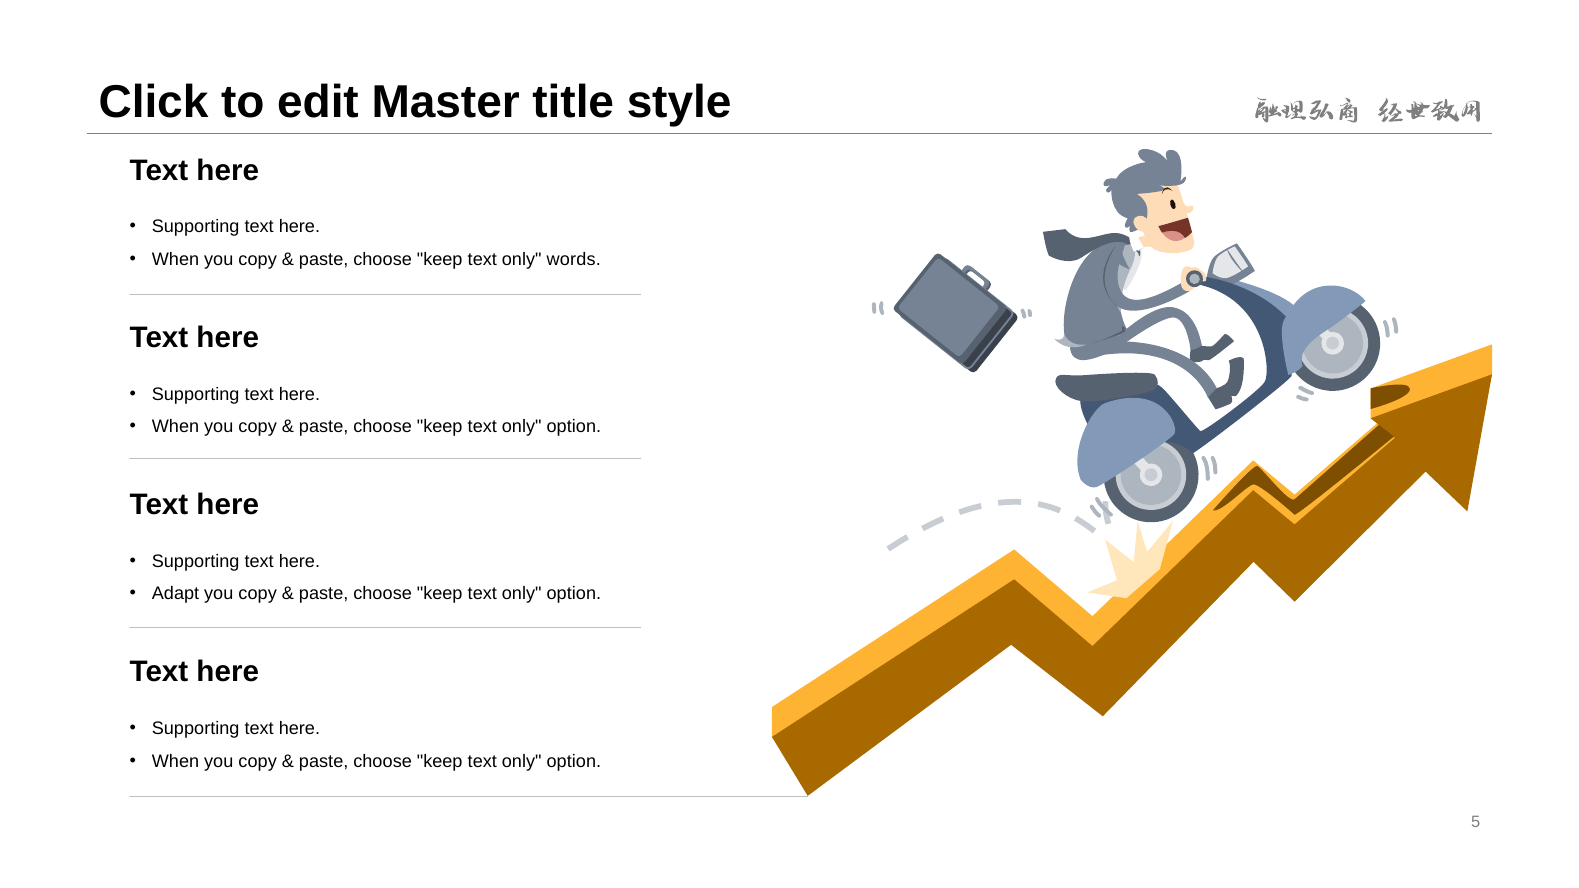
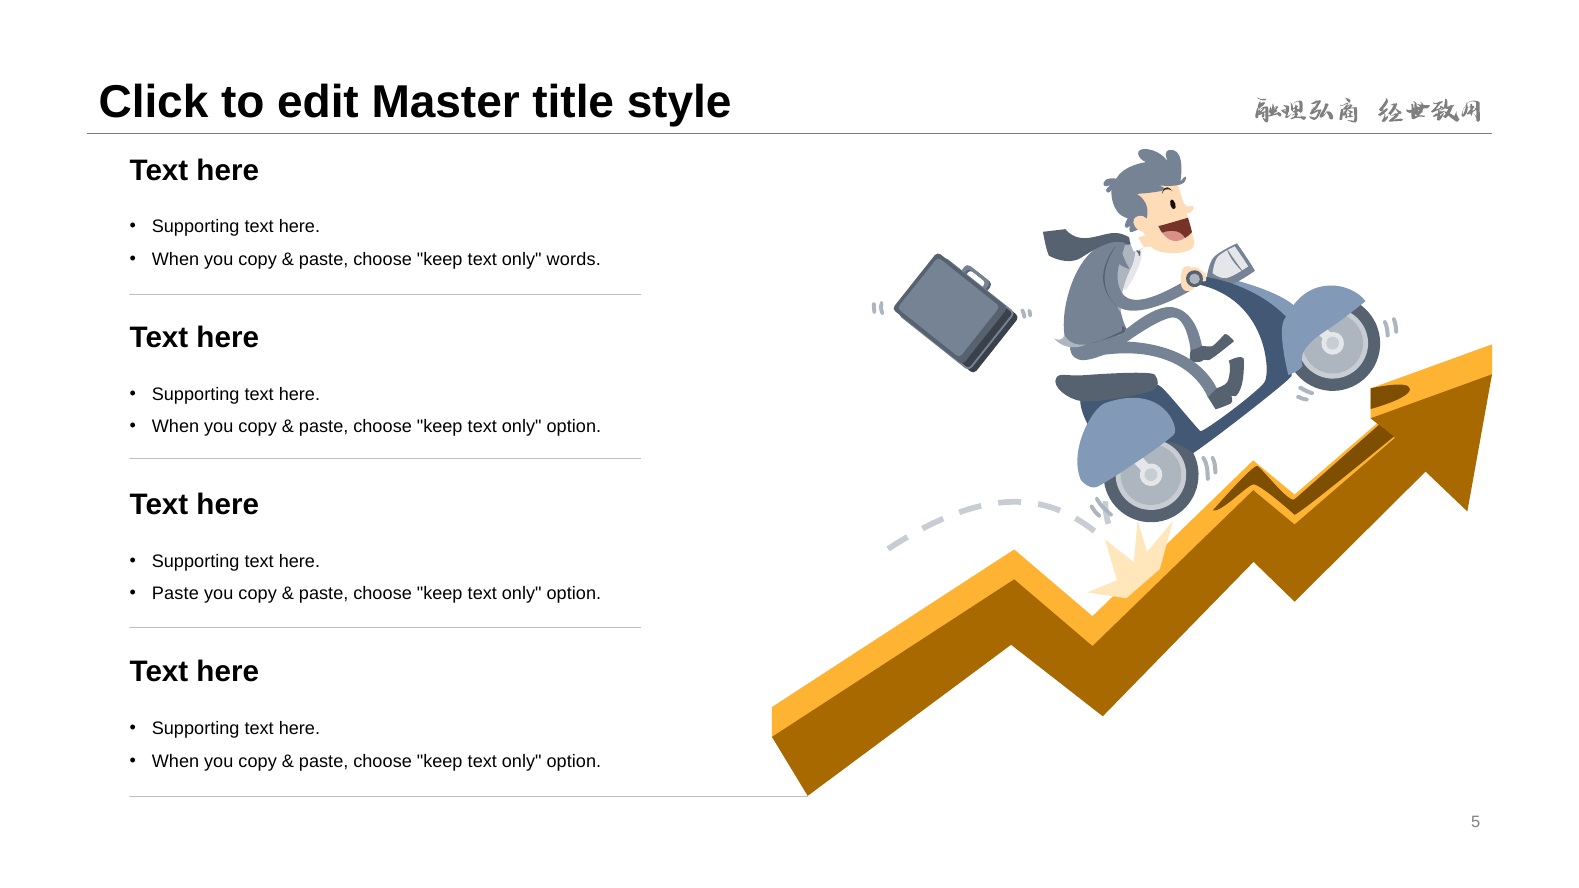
Adapt: Adapt -> Paste (175, 594)
